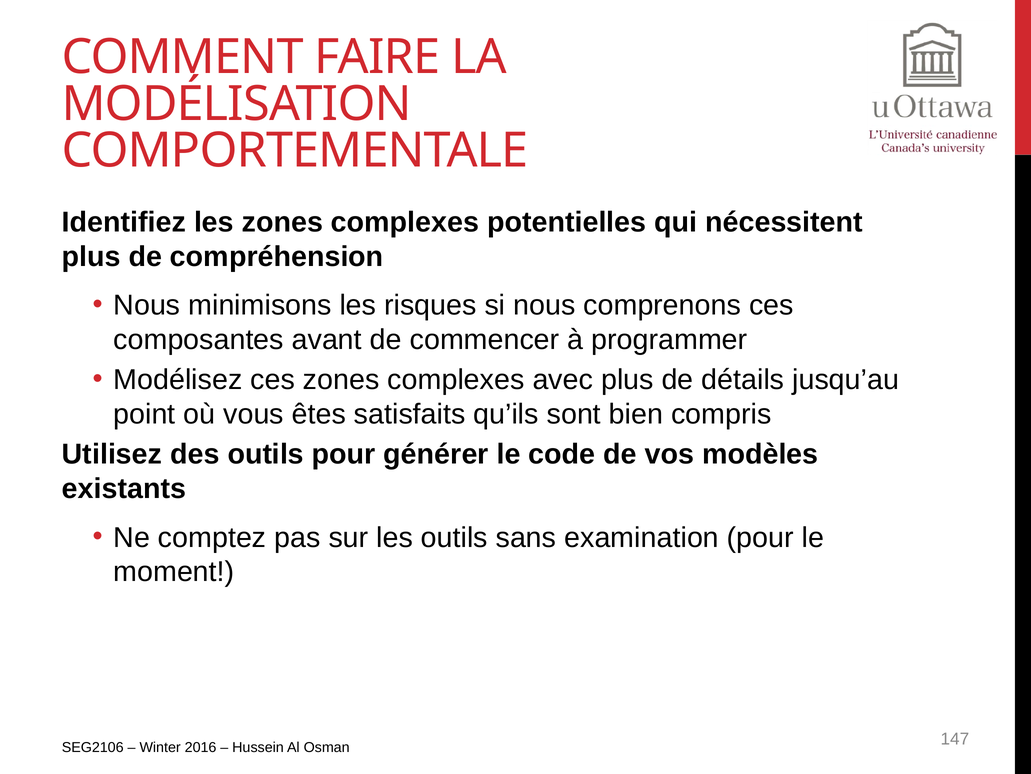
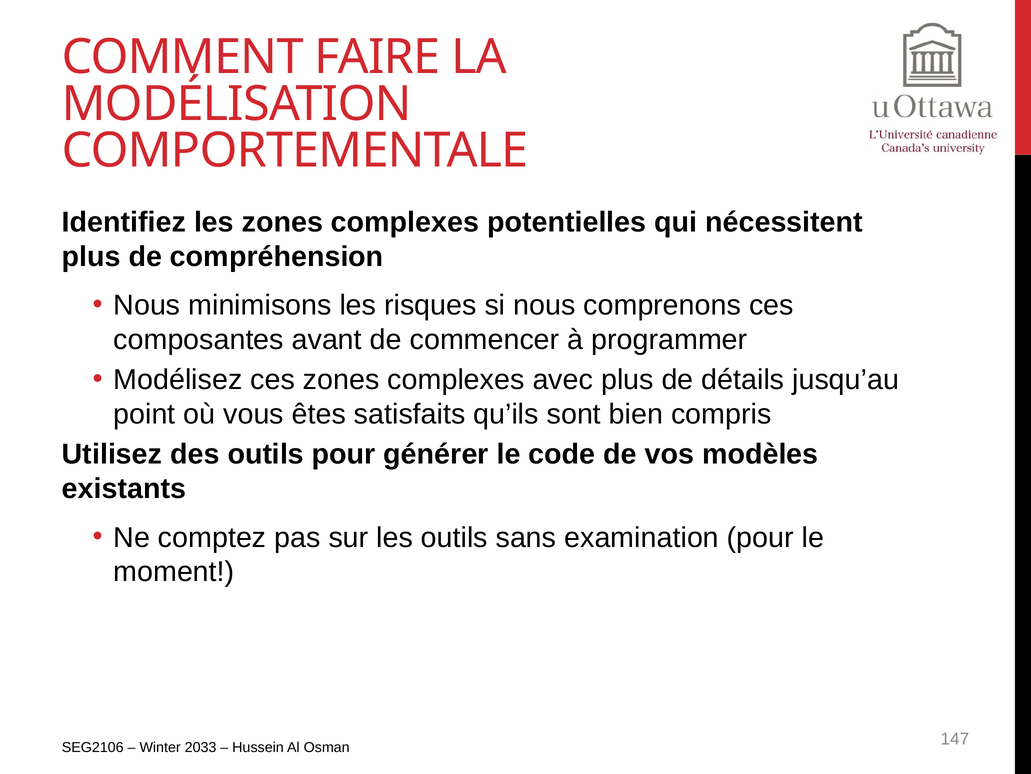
2016: 2016 -> 2033 (201, 747)
